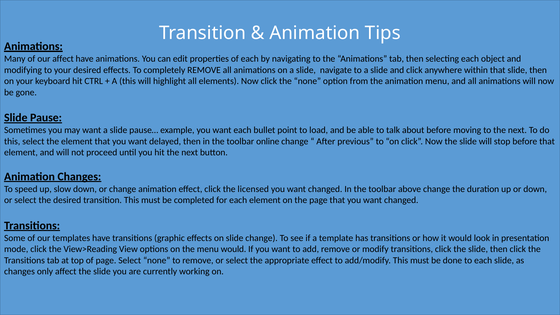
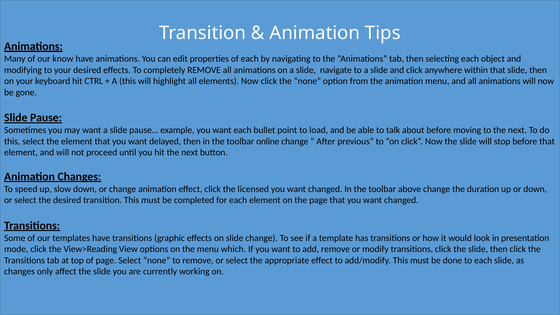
our affect: affect -> know (63, 59)
menu would: would -> which (233, 249)
